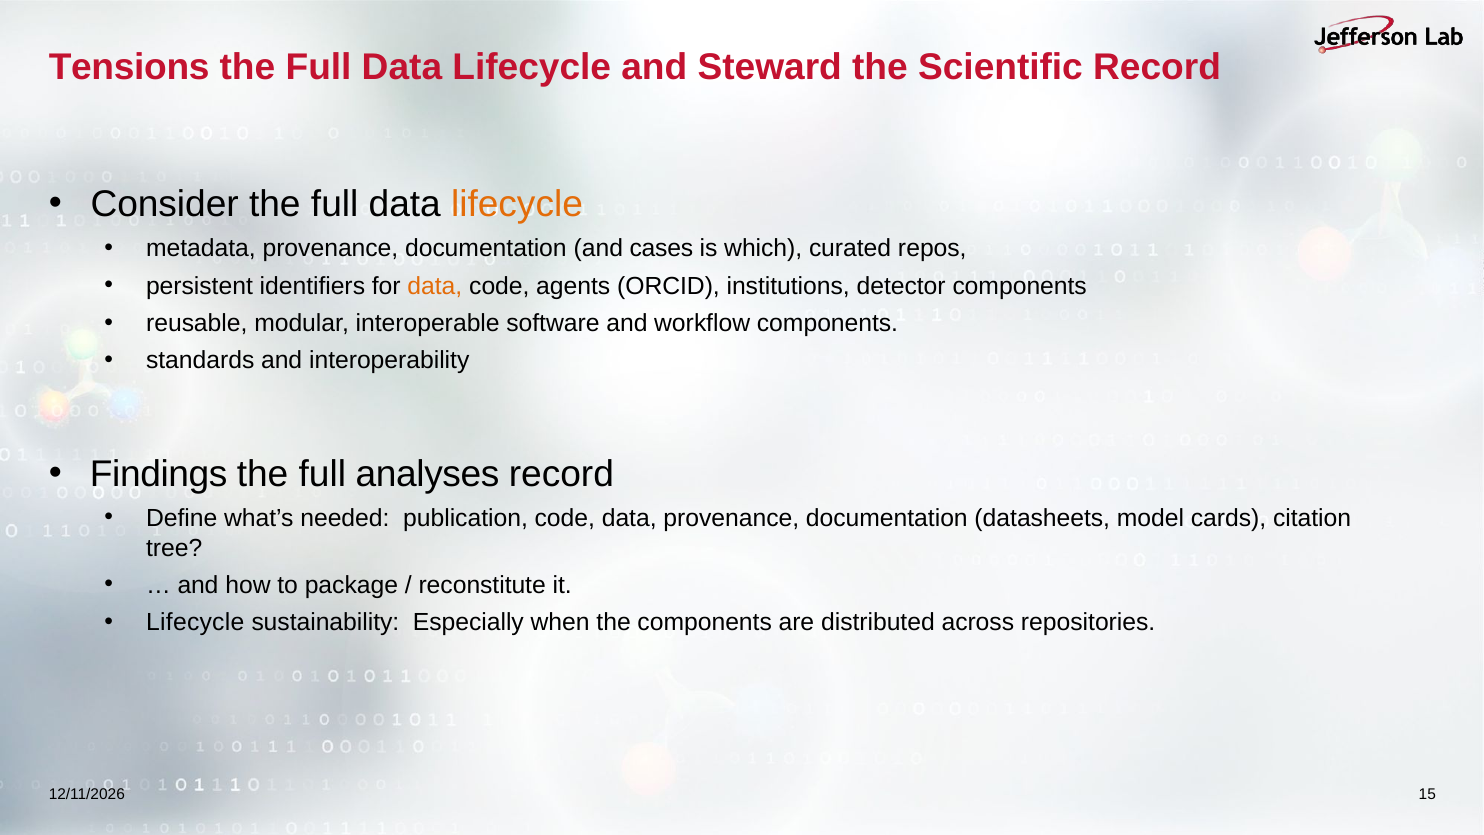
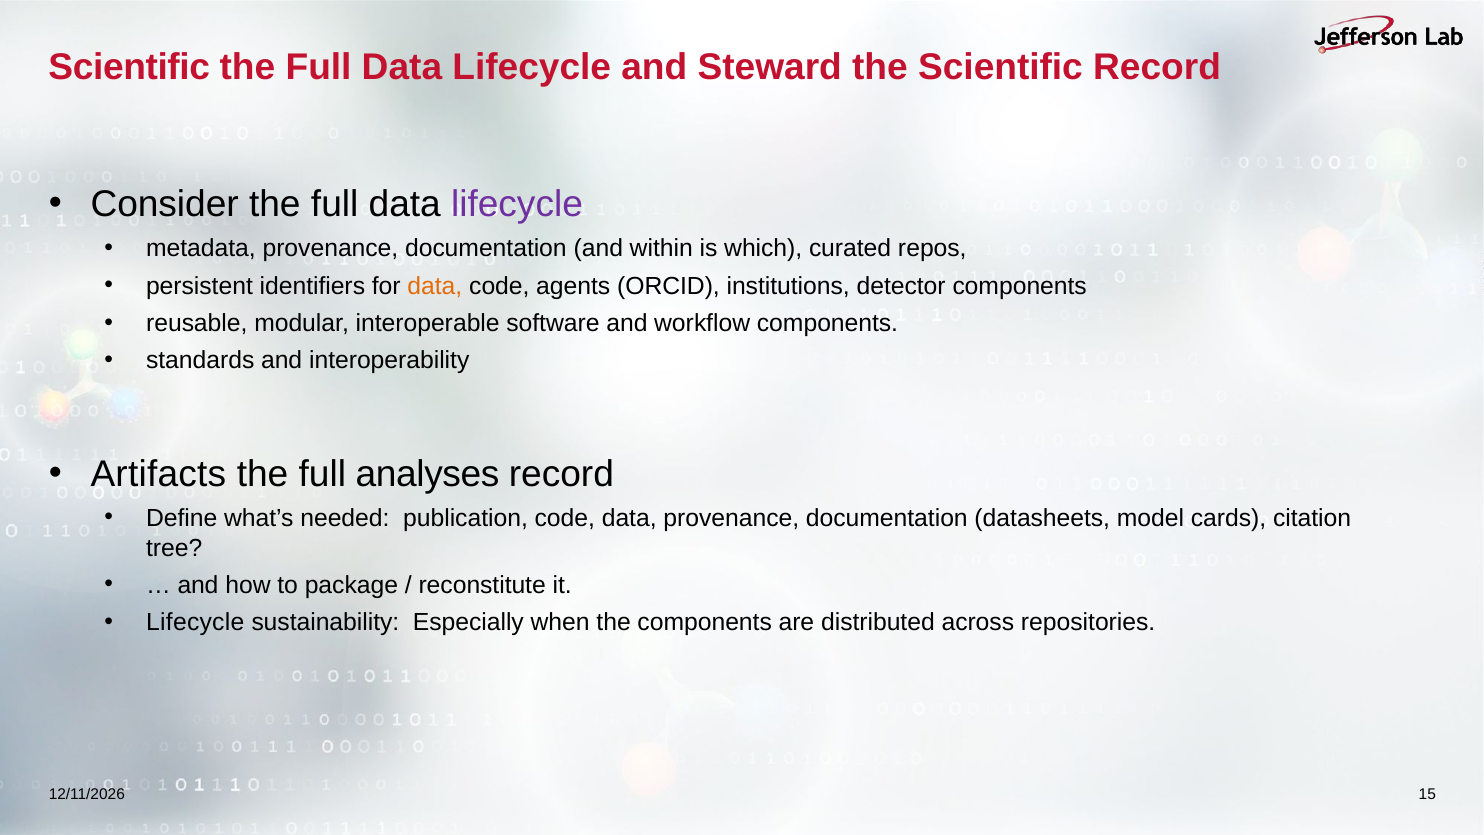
Tensions: Tensions -> Scientific (129, 67)
lifecycle colour: orange -> purple (517, 205)
cases: cases -> within (661, 249)
Findings: Findings -> Artifacts (158, 474)
